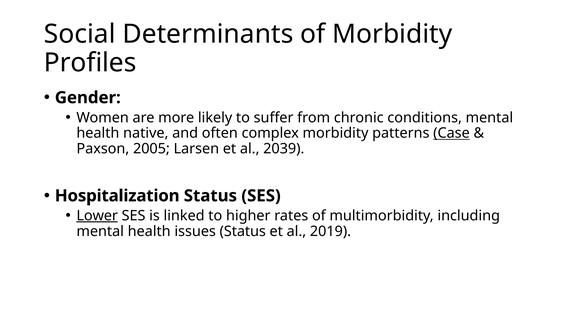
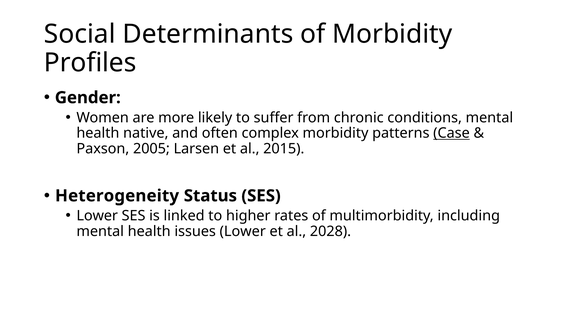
2039: 2039 -> 2015 (284, 149)
Hospitalization: Hospitalization -> Heterogeneity (117, 196)
Lower underline: present -> none (97, 215)
issues Status: Status -> Lower (243, 231)
2019: 2019 -> 2028 (330, 231)
